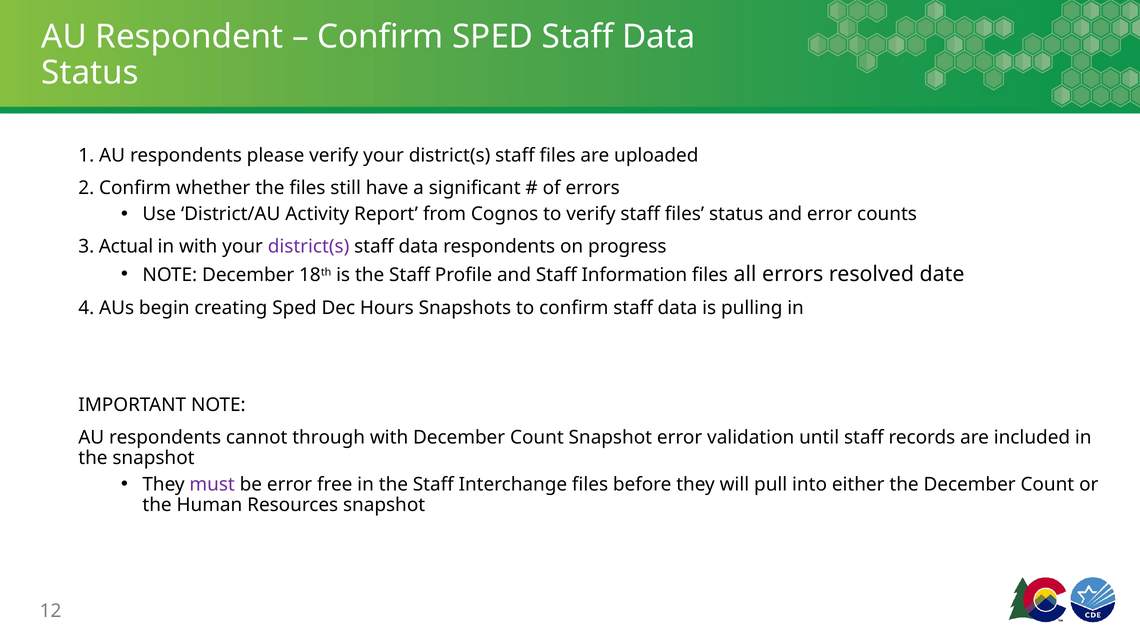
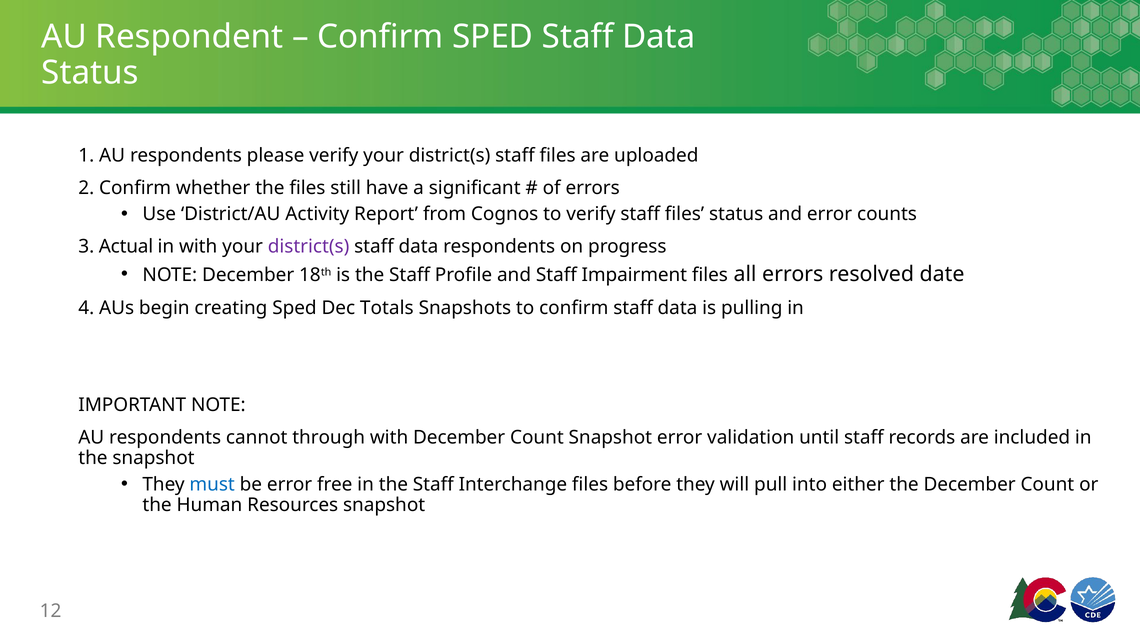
Information: Information -> Impairment (634, 275)
Hours: Hours -> Totals (387, 308)
must colour: purple -> blue (212, 485)
